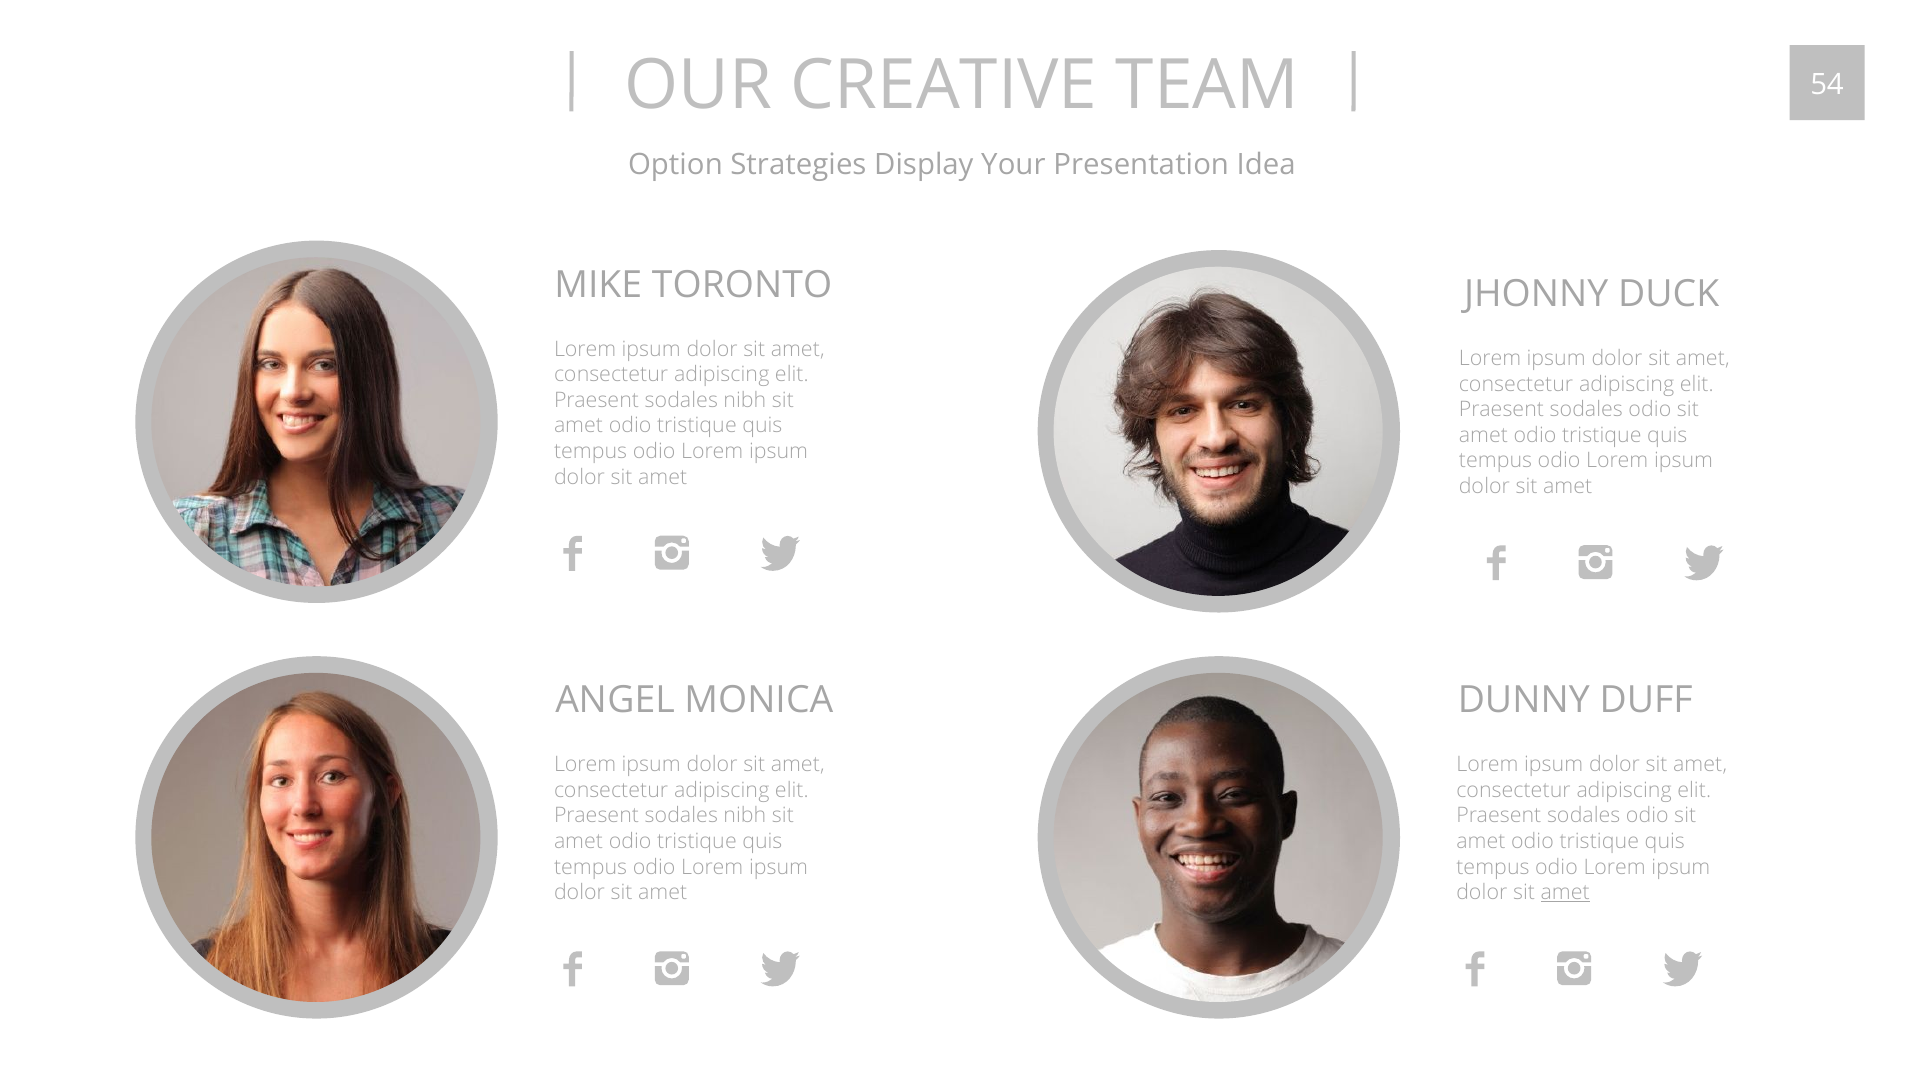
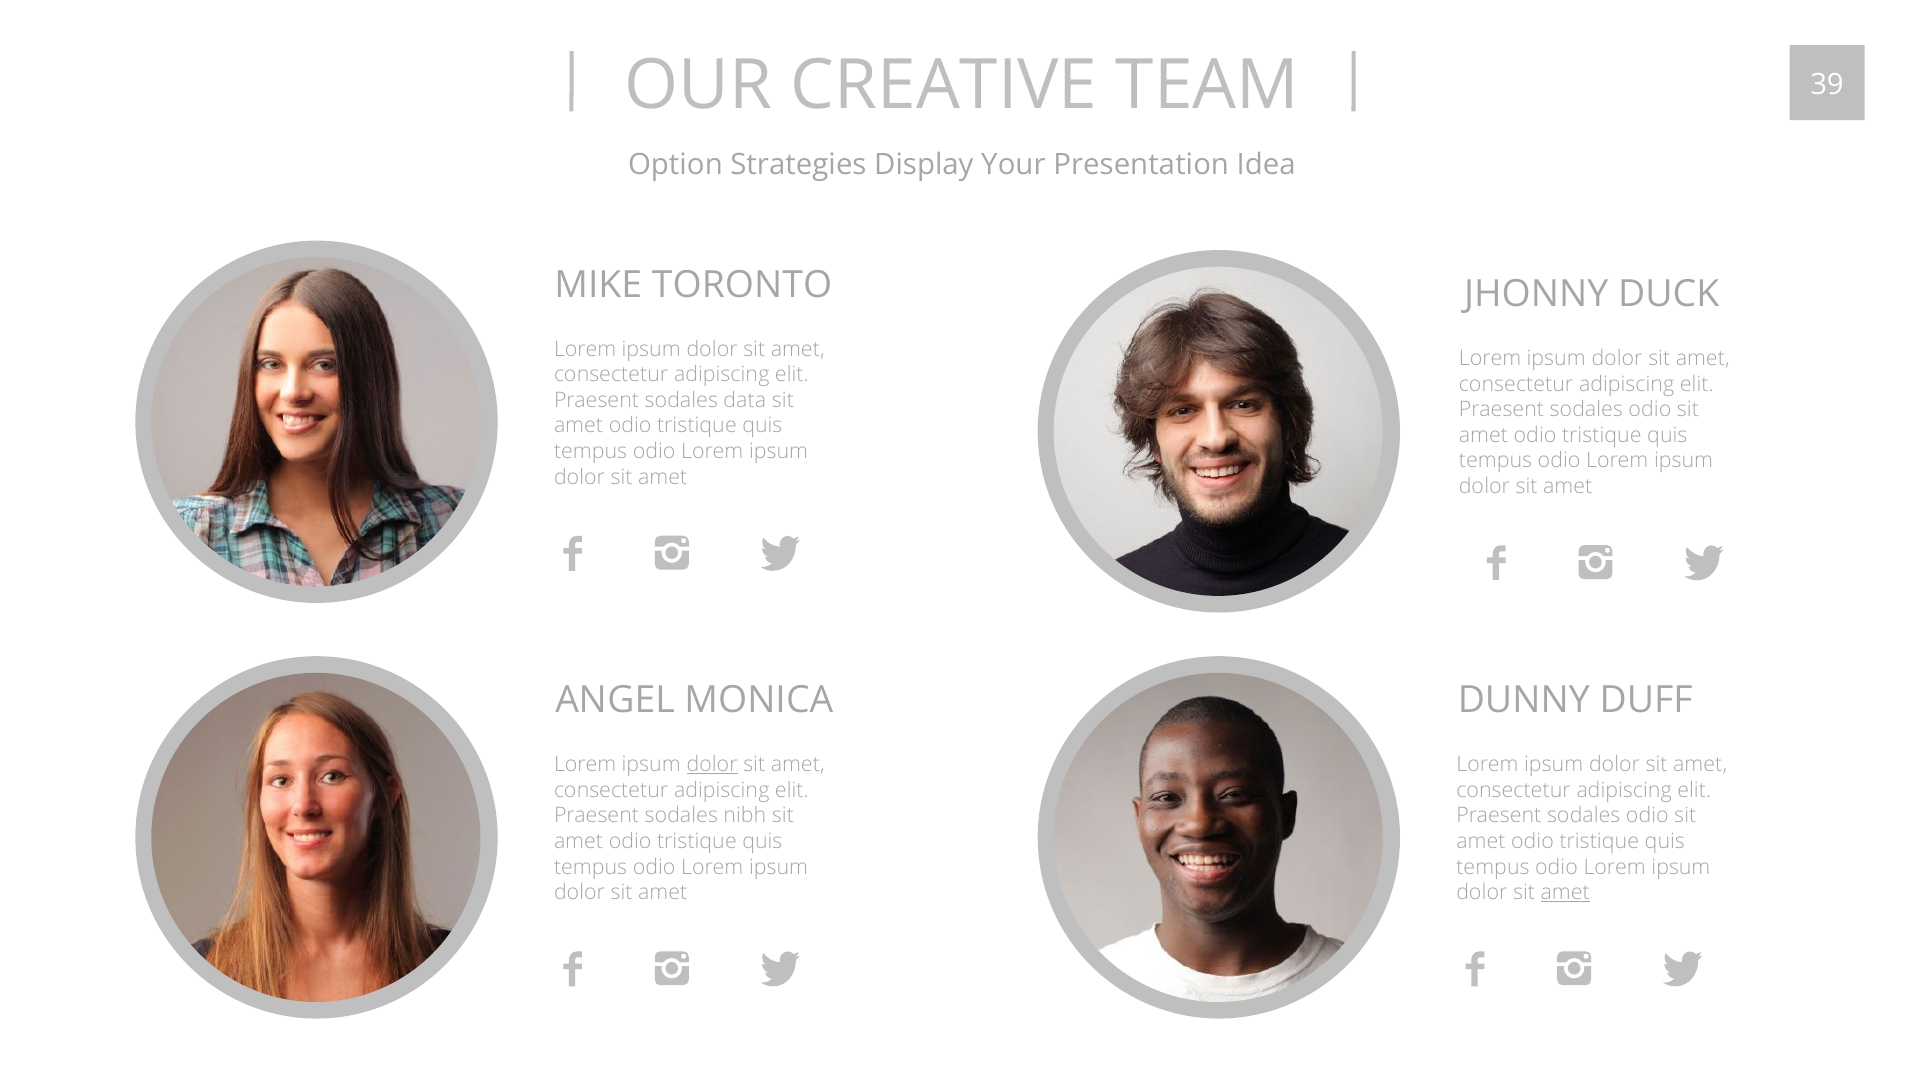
54: 54 -> 39 (1827, 85)
nibh: nibh -> data (745, 400)
dolor underline: none -> present (712, 764)
